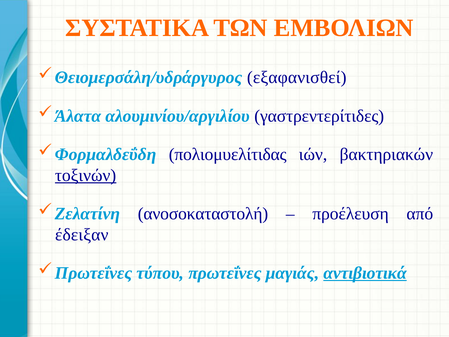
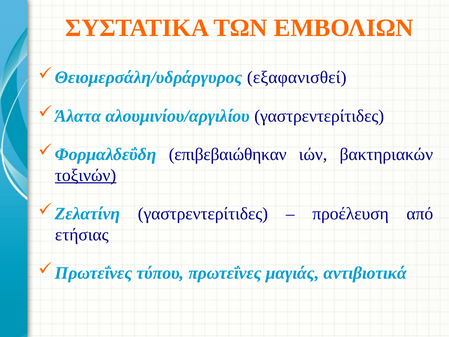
πολιομυελίτιδας: πολιομυελίτιδας -> επιβεβαιώθηκαν (228, 154)
ανοσοκαταστολή: ανοσοκαταστολή -> γαστρεντερίτιδες (203, 213)
έδειξαν: έδειξαν -> ετήσιας (82, 234)
αντιβιοτικά underline: present -> none (365, 273)
